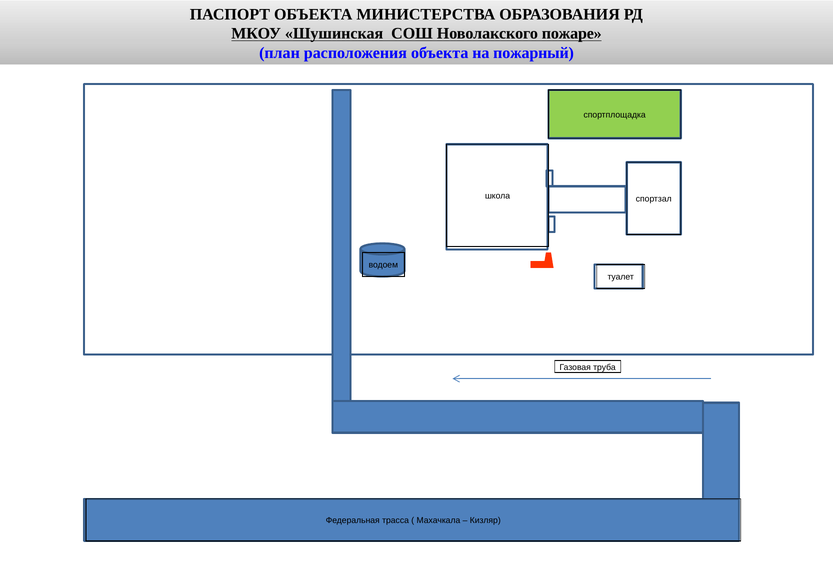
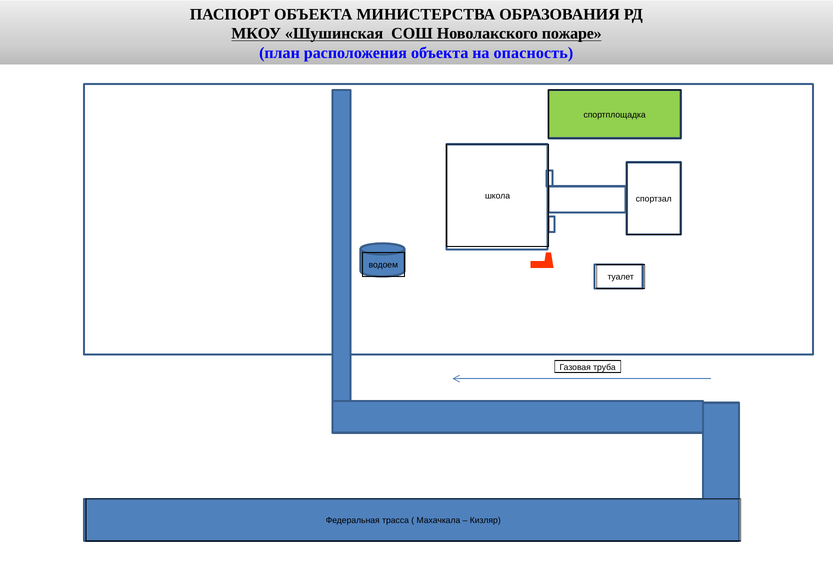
пожарный: пожарный -> опасность (533, 53)
